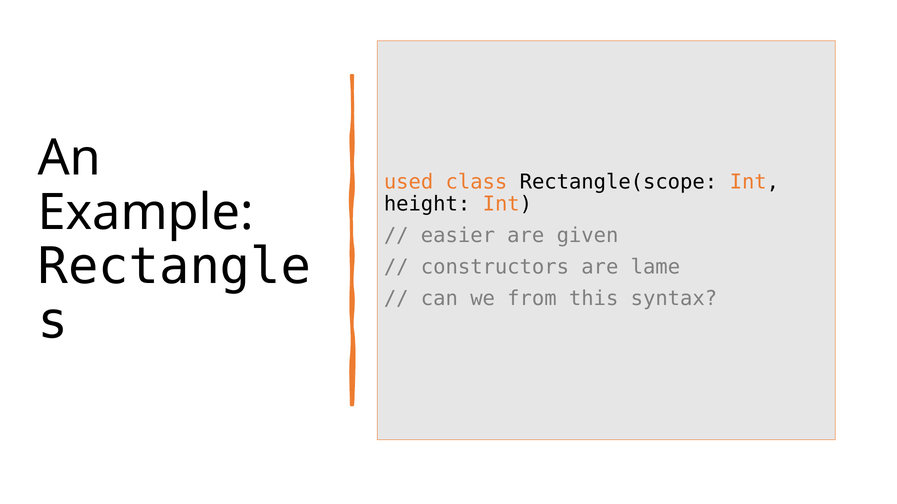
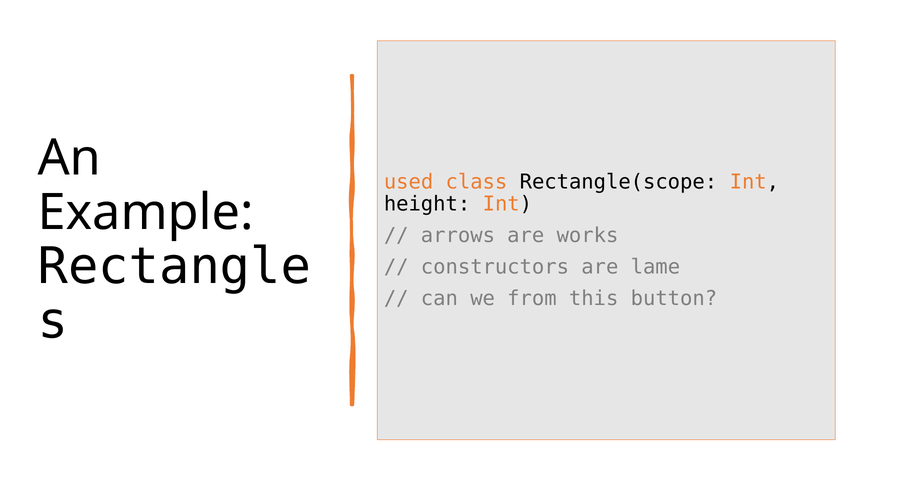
easier: easier -> arrows (458, 236)
given: given -> works (588, 236)
syntax: syntax -> button (674, 299)
